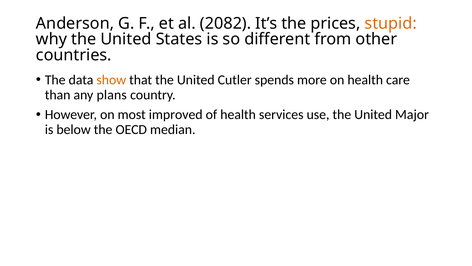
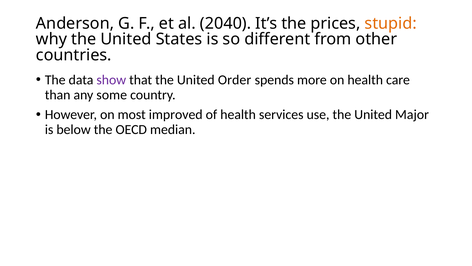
2082: 2082 -> 2040 (226, 23)
show colour: orange -> purple (111, 80)
Cutler: Cutler -> Order (235, 80)
plans: plans -> some (112, 95)
